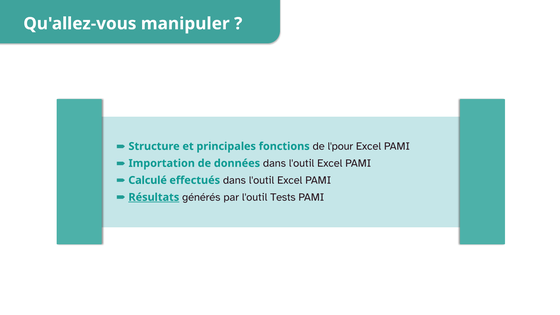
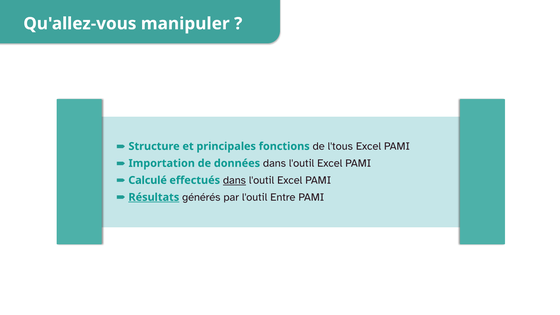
l'pour: l'pour -> l'tous (340, 146)
dans underline: none -> present (234, 180)
Tests: Tests -> Entre (283, 197)
